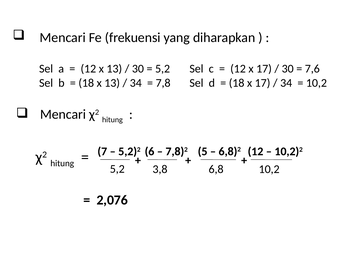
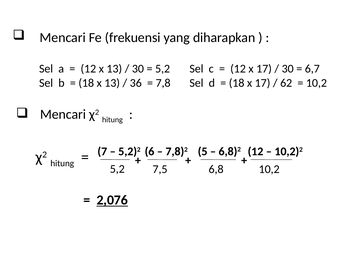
7,6: 7,6 -> 6,7 (312, 69)
34: 34 -> 36 (136, 83)
34: 34 -> 62 (286, 83)
3,8: 3,8 -> 7,5 (160, 169)
2,076 underline: none -> present (112, 200)
